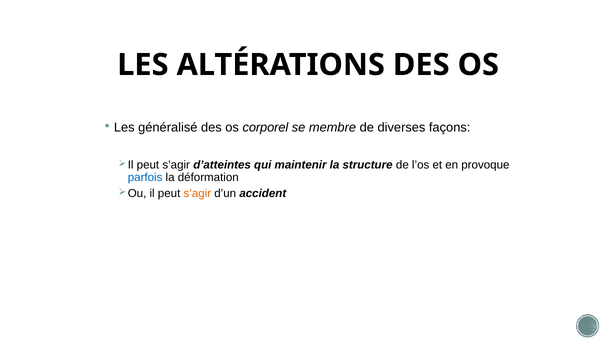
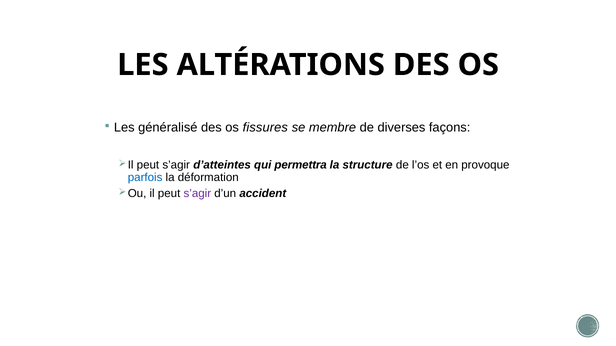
corporel: corporel -> fissures (265, 128)
maintenir: maintenir -> permettra (301, 165)
s’agir colour: orange -> purple (197, 194)
